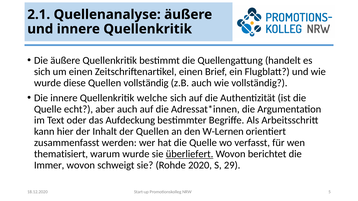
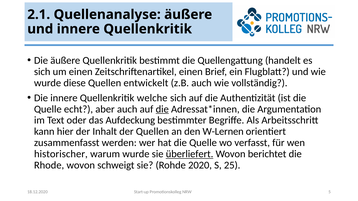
Quellen vollständig: vollständig -> entwickelt (146, 83)
die underline: none -> present (162, 109)
thematisiert: thematisiert -> historischer (61, 154)
Immer: Immer -> Rhode (49, 166)
29: 29 -> 25 (232, 166)
